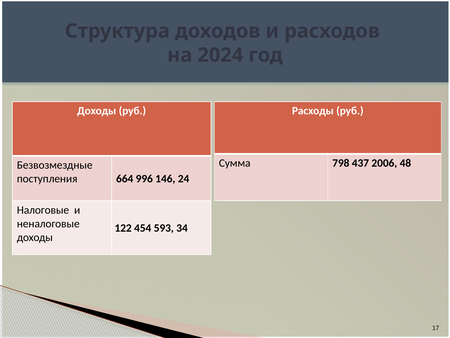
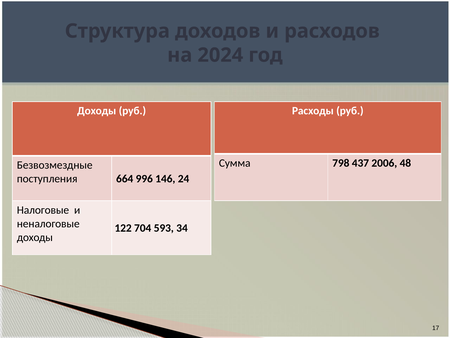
454: 454 -> 704 (143, 228)
